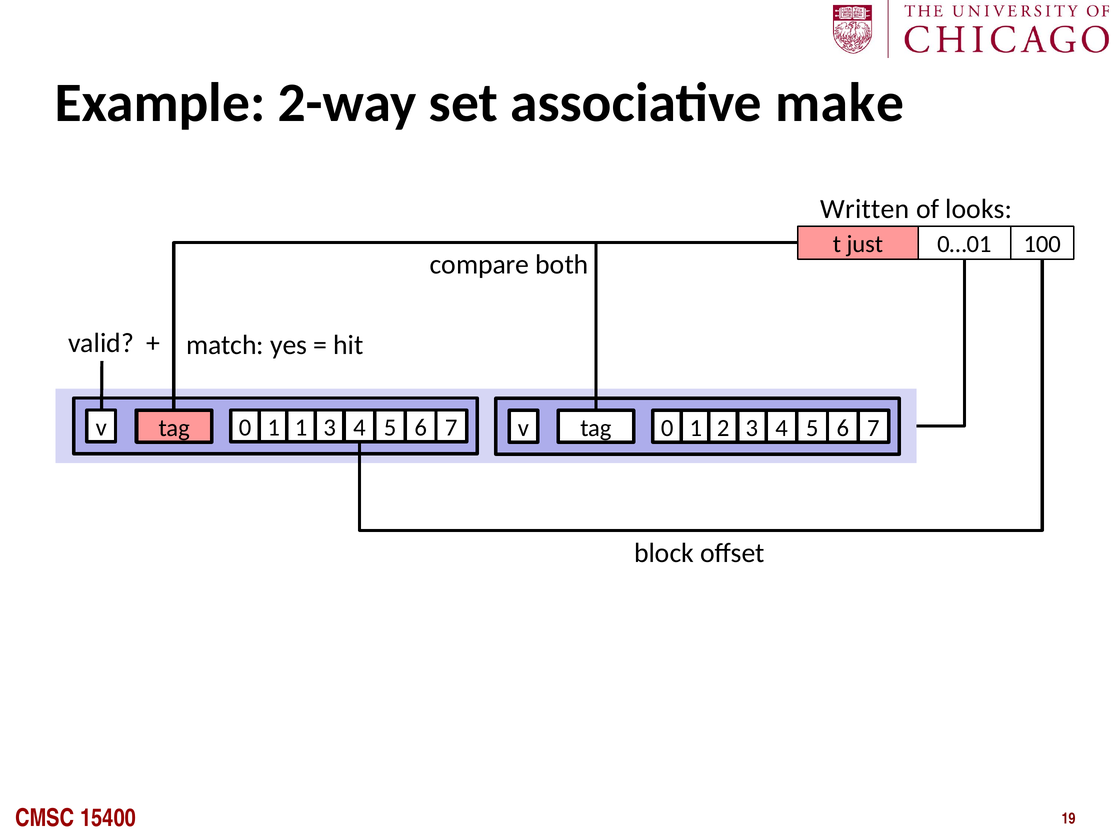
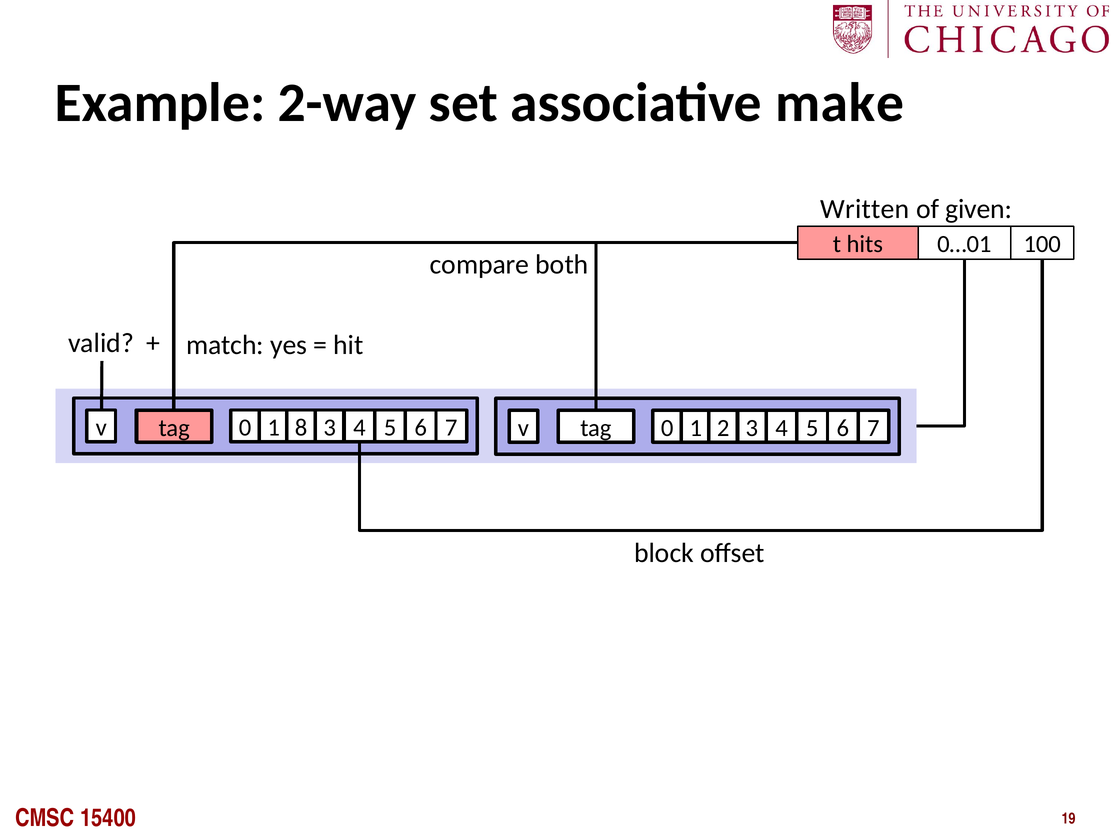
looks: looks -> given (979, 209)
just: just -> hits (865, 244)
1 1: 1 -> 8 (301, 428)
